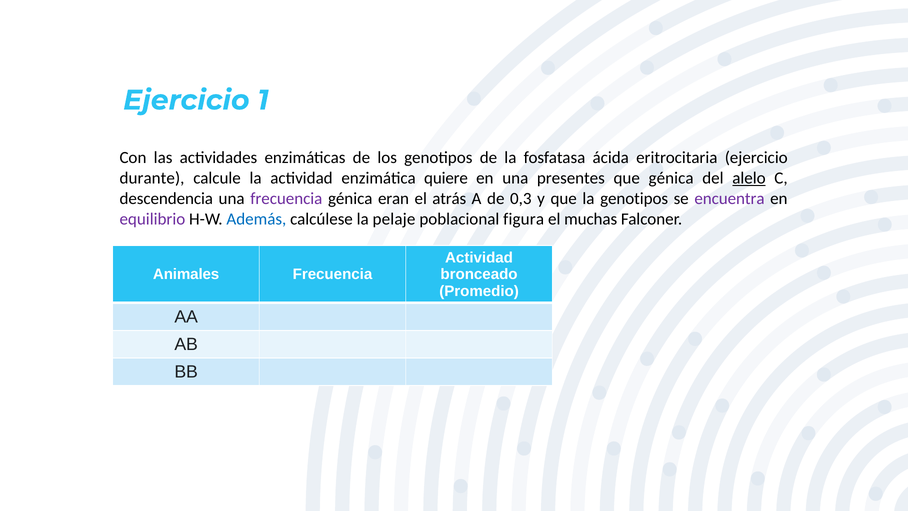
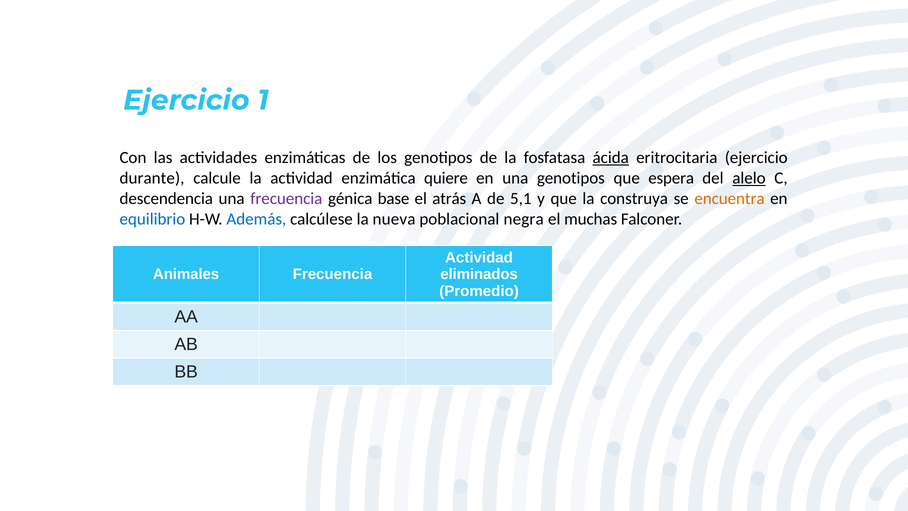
ácida underline: none -> present (611, 158)
una presentes: presentes -> genotipos (571, 178)
que génica: génica -> espera (671, 178)
eran: eran -> base (394, 199)
0,3: 0,3 -> 5,1 (521, 199)
la genotipos: genotipos -> construya (634, 199)
encuentra colour: purple -> orange (730, 199)
equilibrio colour: purple -> blue (152, 219)
pelaje: pelaje -> nueva (394, 219)
figura: figura -> negra (524, 219)
bronceado: bronceado -> eliminados (479, 274)
